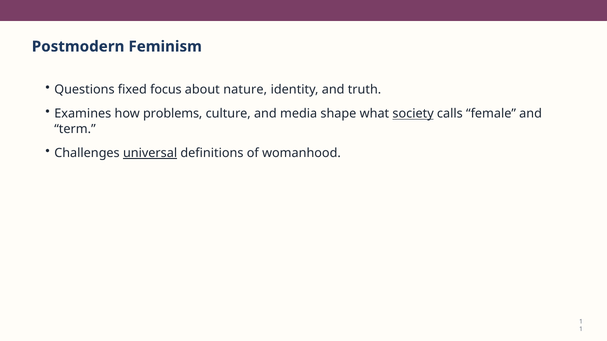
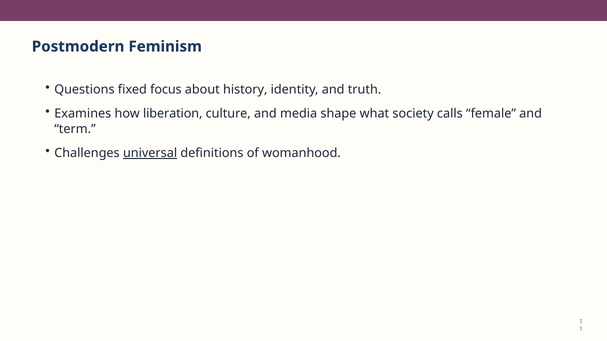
nature: nature -> history (245, 90)
problems: problems -> liberation (173, 114)
society underline: present -> none (413, 114)
